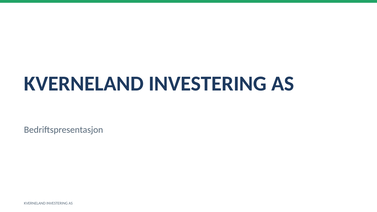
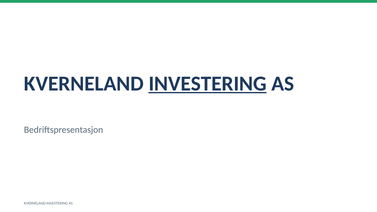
INVESTERING underline: none -> present (208, 84)
